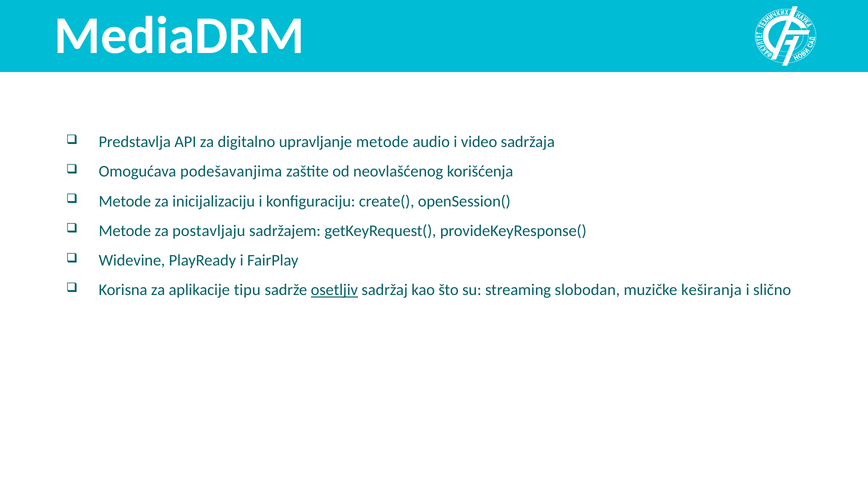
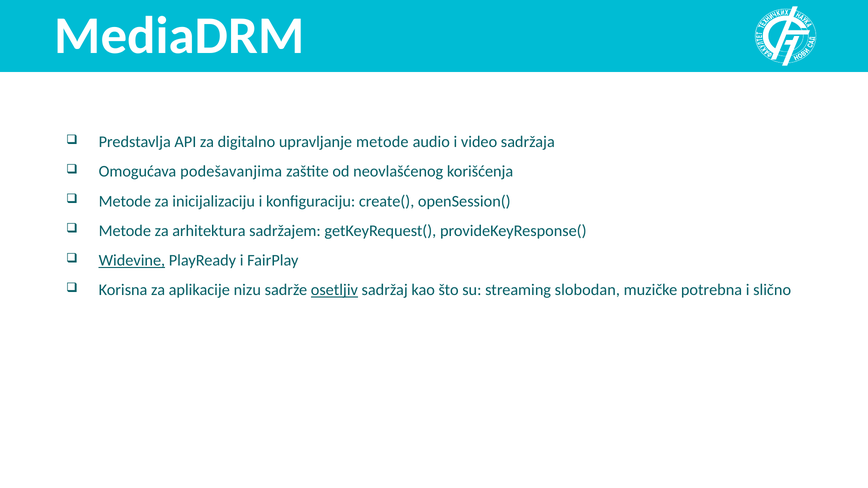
postavljaju: postavljaju -> arhitektura (209, 231)
Widevine underline: none -> present (132, 261)
tipu: tipu -> nizu (247, 290)
keširanja: keširanja -> potrebna (712, 290)
